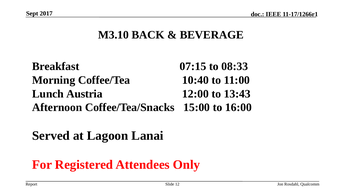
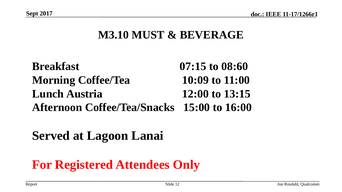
BACK: BACK -> MUST (148, 35)
08:33: 08:33 -> 08:60 (235, 67)
10:40: 10:40 -> 10:09 (195, 80)
13:43: 13:43 -> 13:15 (237, 94)
